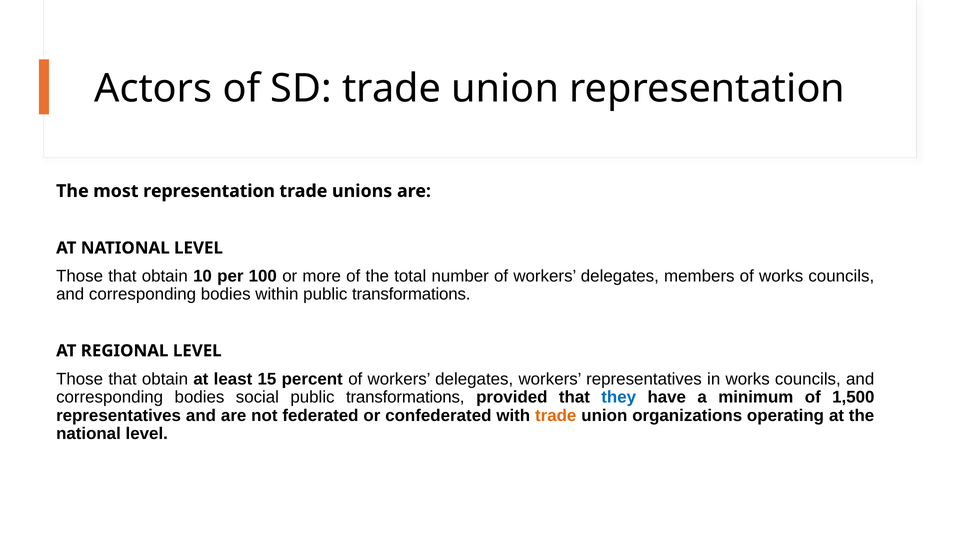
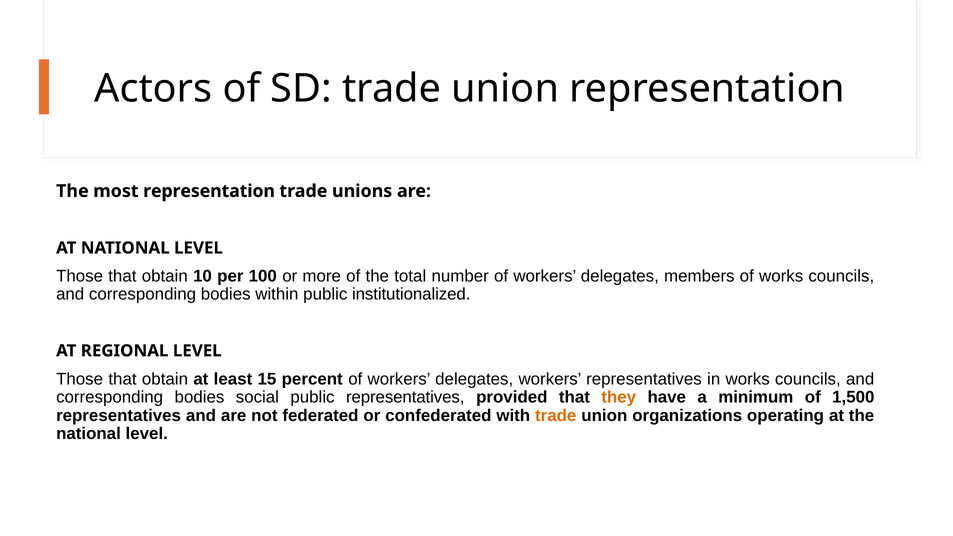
within public transformations: transformations -> institutionalized (411, 294)
transformations: transformations -> representatives (405, 397)
they colour: blue -> orange (619, 397)
